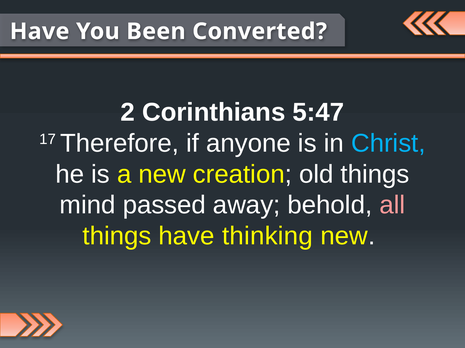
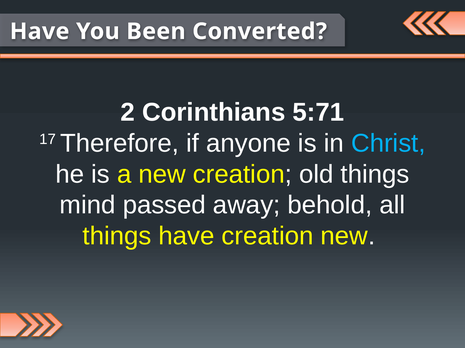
5:47: 5:47 -> 5:71 (318, 113)
all colour: pink -> white (392, 206)
have thinking: thinking -> creation (268, 237)
